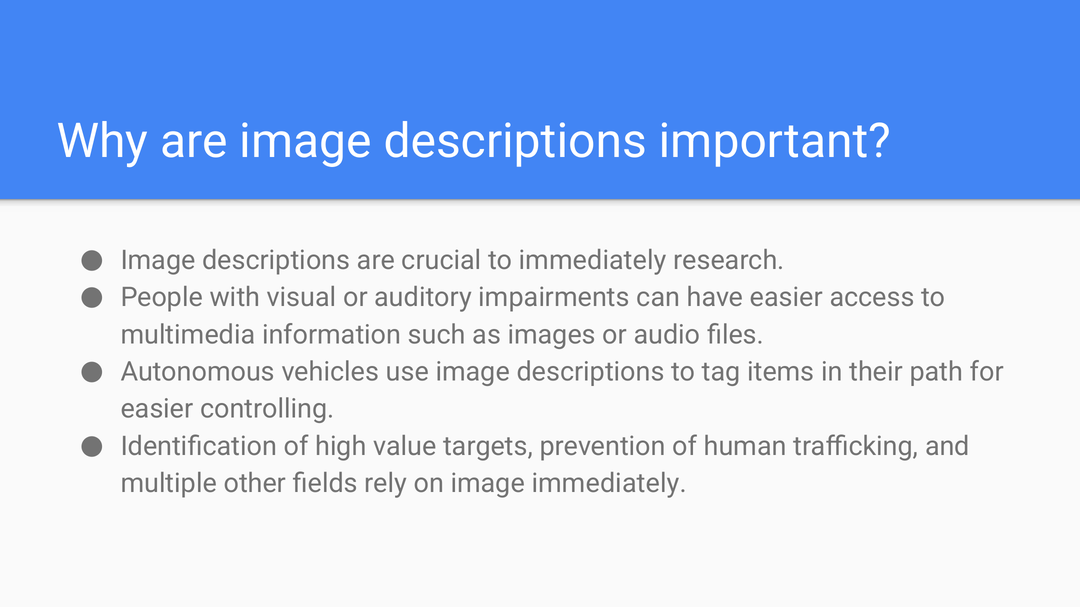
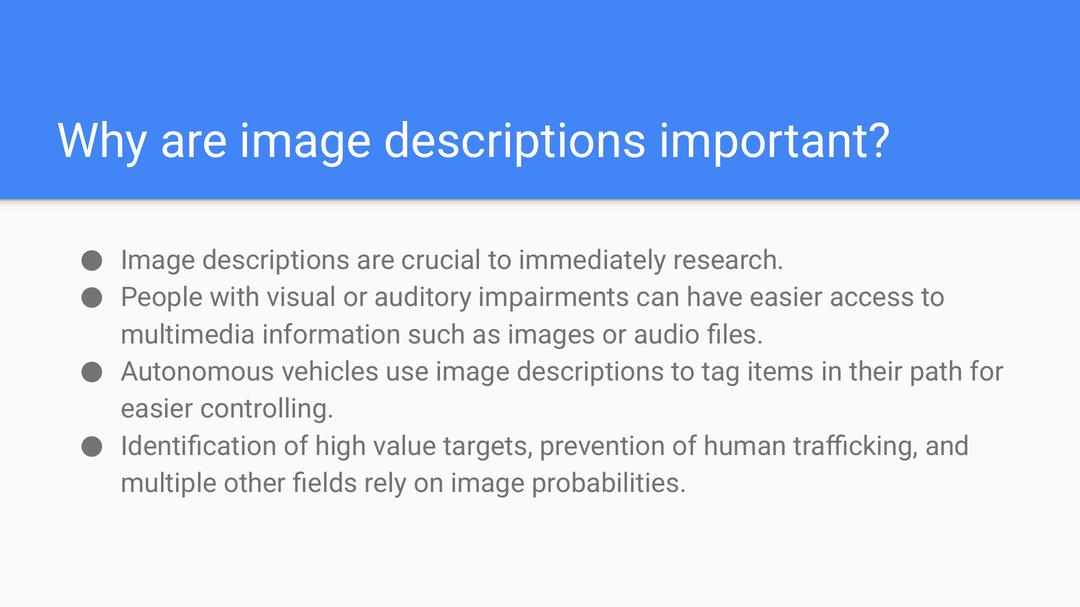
image immediately: immediately -> probabilities (609, 484)
